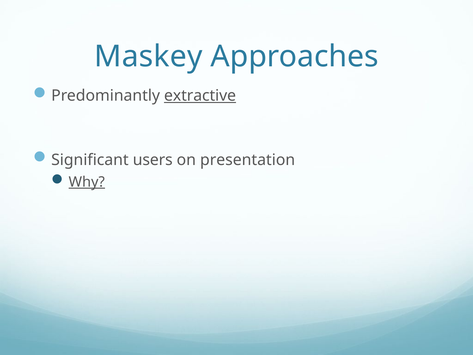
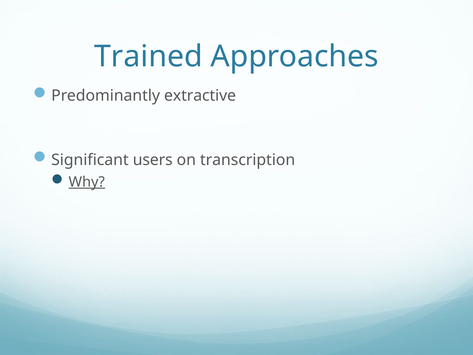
Maskey: Maskey -> Trained (148, 56)
extractive underline: present -> none (200, 96)
presentation: presentation -> transcription (248, 160)
